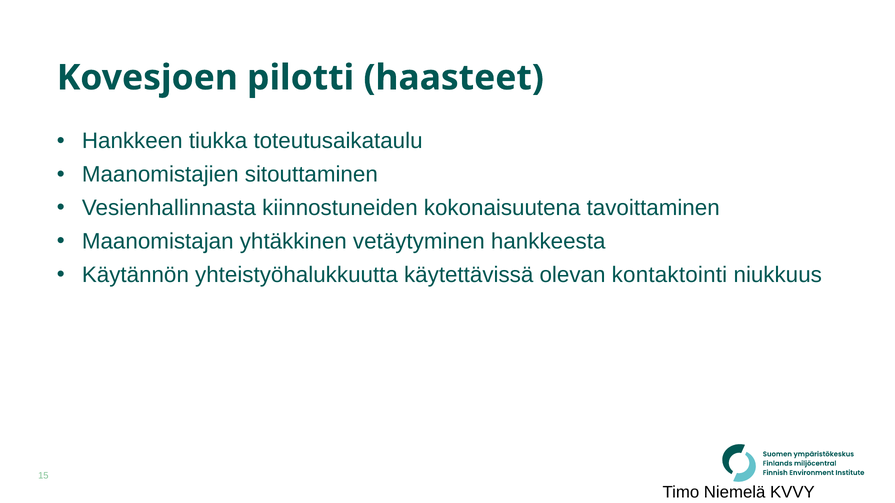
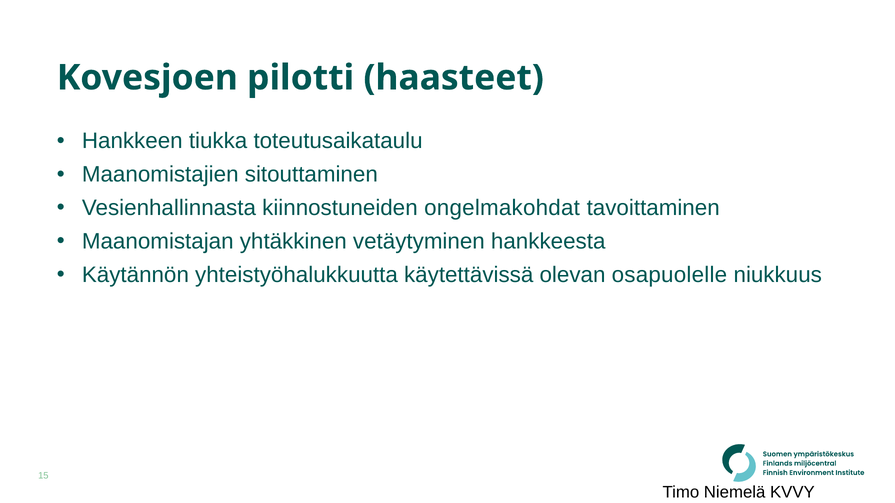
kokonaisuutena: kokonaisuutena -> ongelmakohdat (502, 208)
kontaktointi: kontaktointi -> osapuolelle (669, 275)
